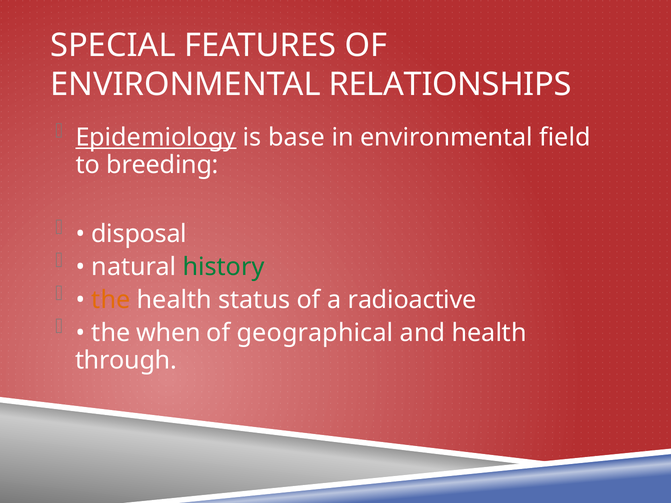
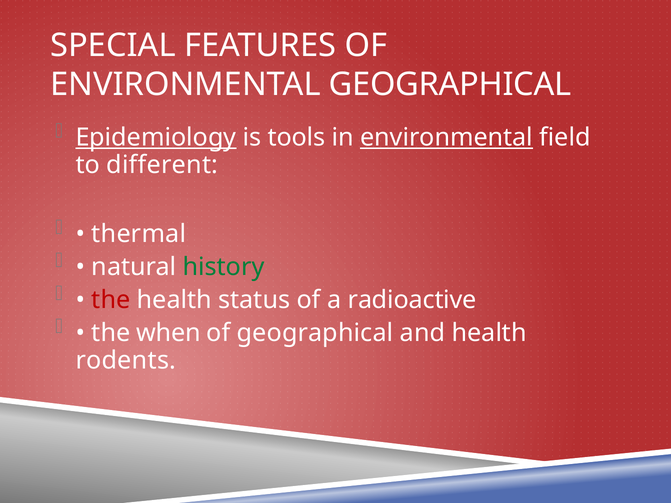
ENVIRONMENTAL RELATIONSHIPS: RELATIONSHIPS -> GEOGRAPHICAL (450, 84)
base: base -> tools (297, 138)
environmental underline: none -> present (447, 138)
breeding: breeding -> different (162, 165)
disposal: disposal -> thermal (139, 234)
the colour: orange -> red (111, 300)
through: through -> rodents (126, 360)
